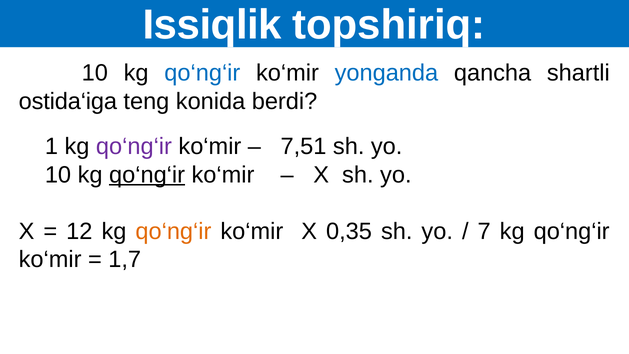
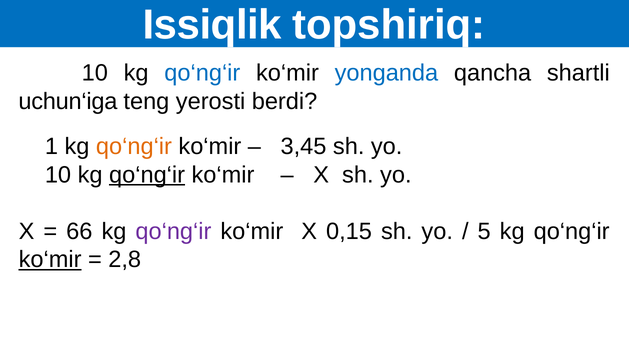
ostida‘iga: ostida‘iga -> uchun‘iga (68, 101)
konida: konida -> yerosti (211, 101)
qo‘ng‘ir colour: purple -> orange (134, 146)
7,51: 7,51 -> 3,45 (304, 146)
12: 12 -> 66 (79, 231)
qo‘ng‘ir colour: orange -> purple (173, 231)
0,35: 0,35 -> 0,15 (349, 231)
7: 7 -> 5 (484, 231)
ko‘mir underline: none -> present (50, 260)
1,7: 1,7 -> 2,8 (125, 260)
